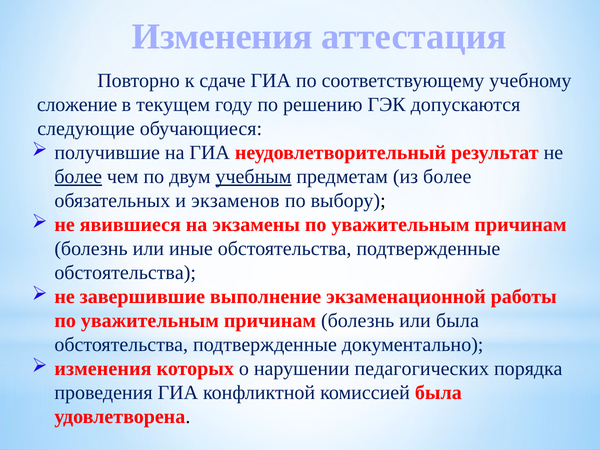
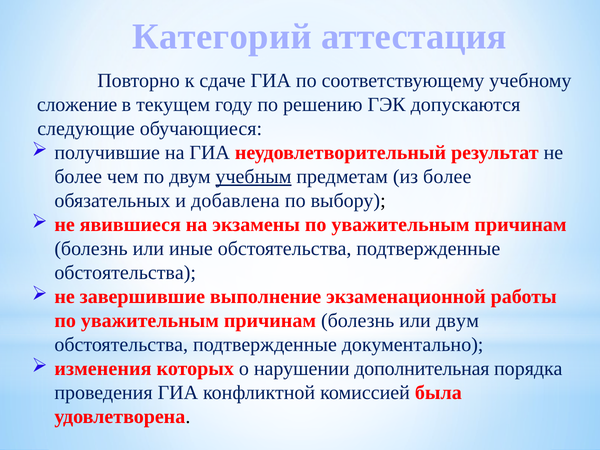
Изменения: Изменения -> Категорий (222, 37)
более underline: present -> none (78, 177)
экзаменов: экзаменов -> добавлена (235, 201)
или была: была -> двум (458, 321)
педагогических: педагогических -> дополнительная (422, 369)
